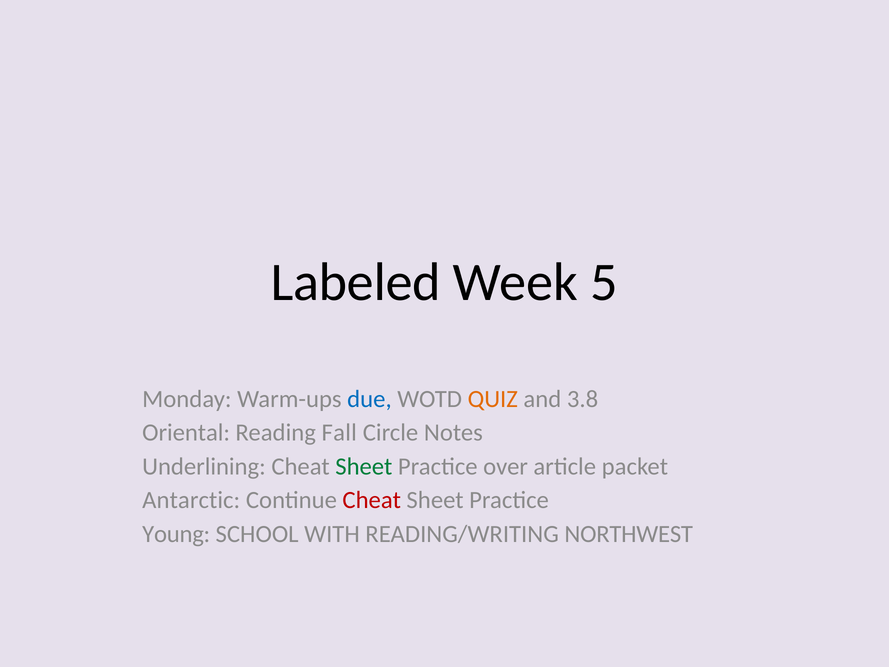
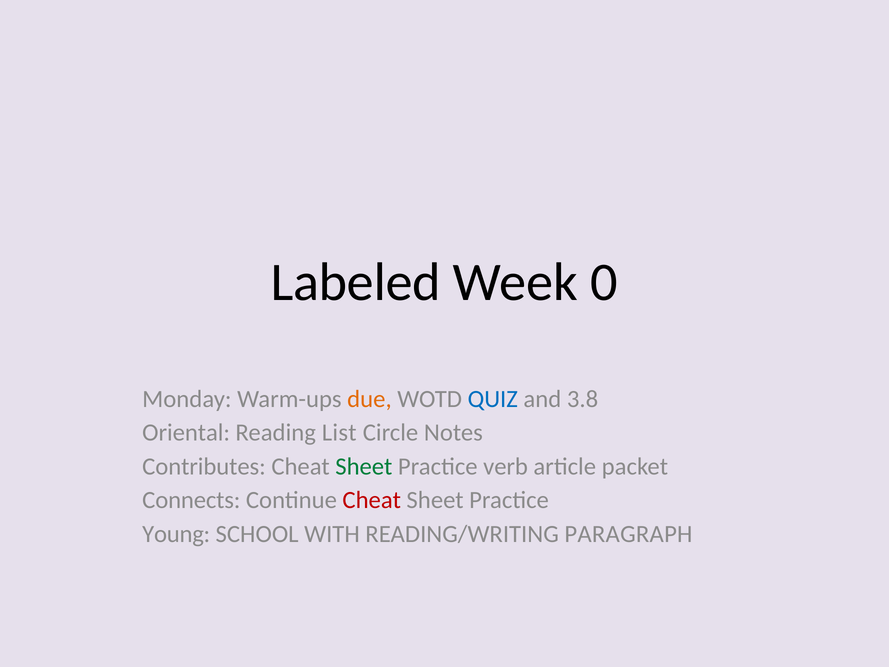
5: 5 -> 0 (604, 282)
due colour: blue -> orange (369, 399)
QUIZ colour: orange -> blue (493, 399)
Fall: Fall -> List (339, 433)
Underlining: Underlining -> Contributes (204, 466)
over: over -> verb (506, 466)
Antarctic: Antarctic -> Connects (191, 500)
NORTHWEST: NORTHWEST -> PARAGRAPH (628, 534)
